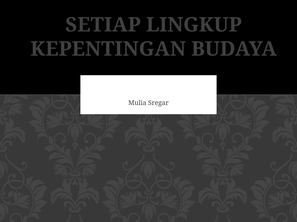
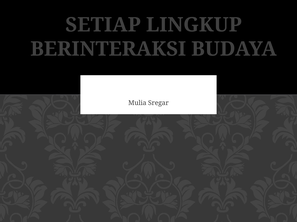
KEPENTINGAN: KEPENTINGAN -> BERINTERAKSI (108, 49)
